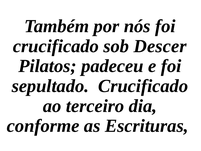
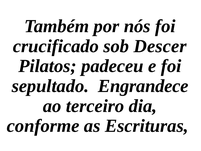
sepultado Crucificado: Crucificado -> Engrandece (143, 86)
